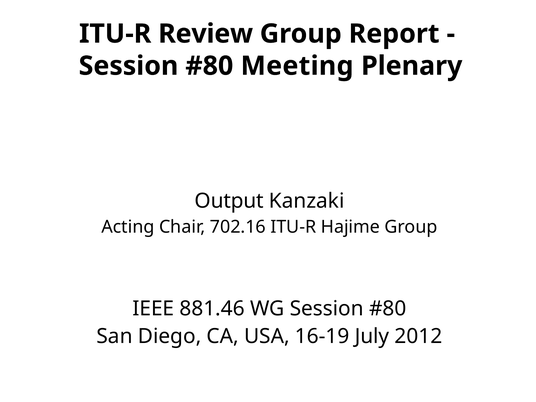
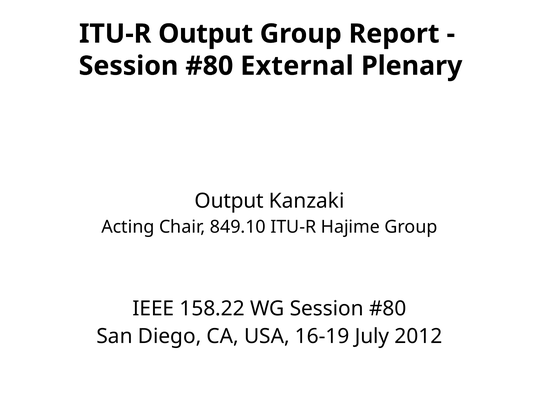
ITU-R Review: Review -> Output (206, 34)
Meeting: Meeting -> External (297, 66)
702.16: 702.16 -> 849.10 (238, 227)
881.46: 881.46 -> 158.22 (212, 309)
